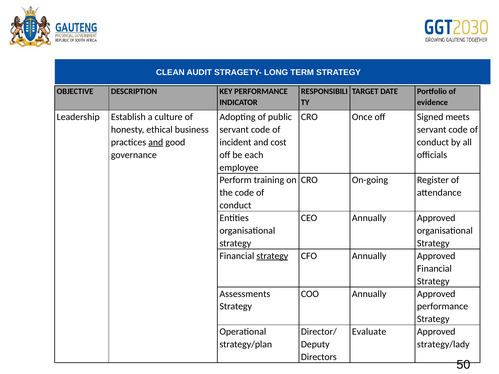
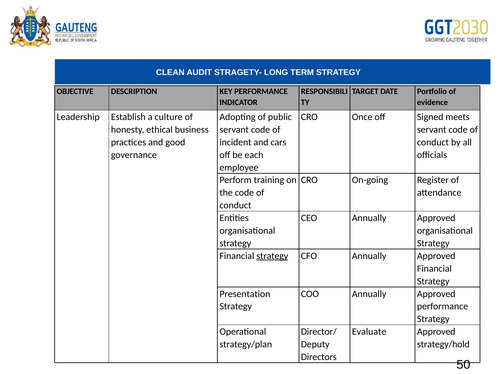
and underline: present -> none (156, 142)
cost: cost -> cars (278, 142)
Assessments: Assessments -> Presentation (245, 294)
strategy/lady: strategy/lady -> strategy/hold (443, 345)
